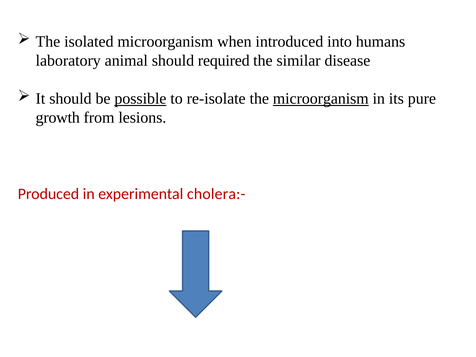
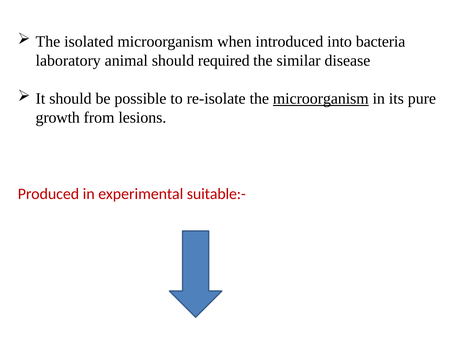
humans: humans -> bacteria (381, 42)
possible underline: present -> none (140, 99)
cholera:-: cholera:- -> suitable:- (216, 194)
